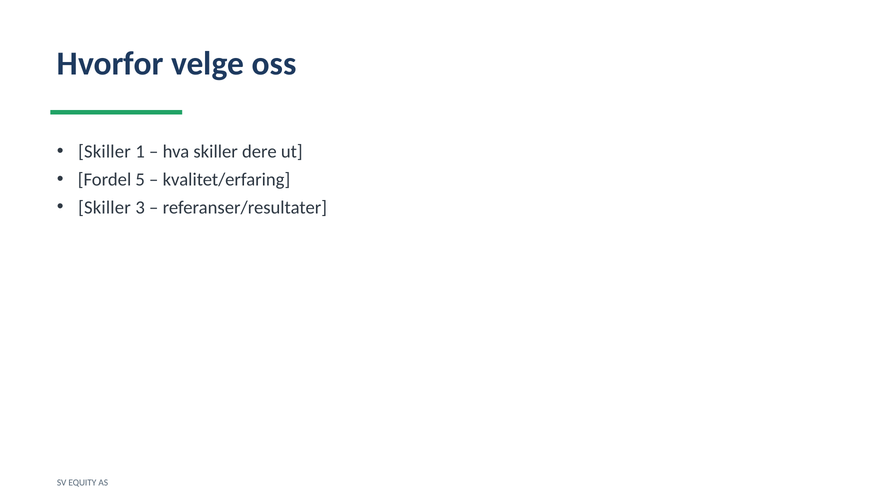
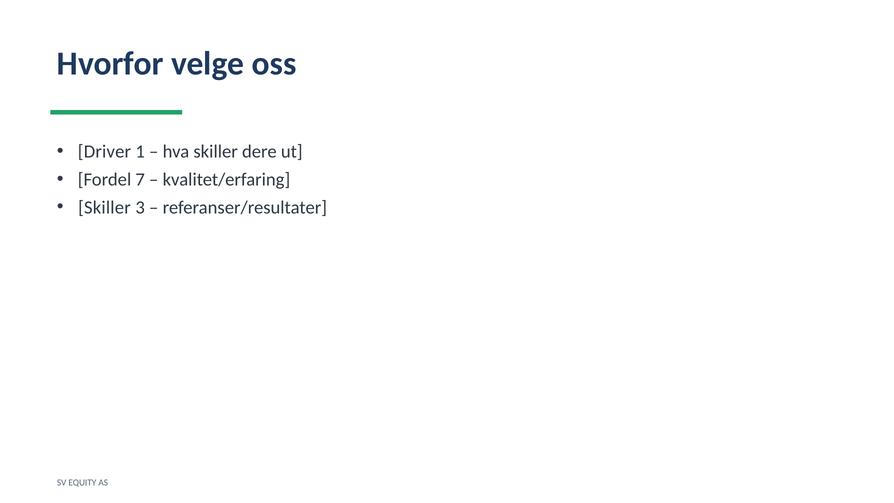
Skiller: Skiller -> Driver (104, 151)
5: 5 -> 7 (140, 179)
